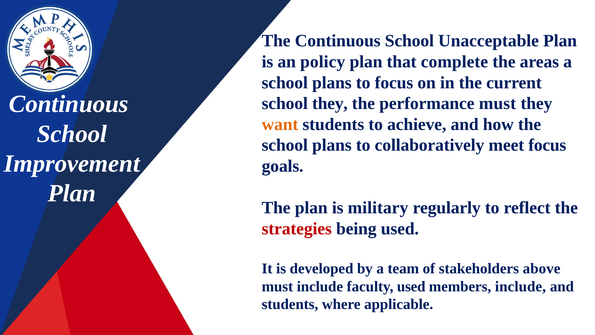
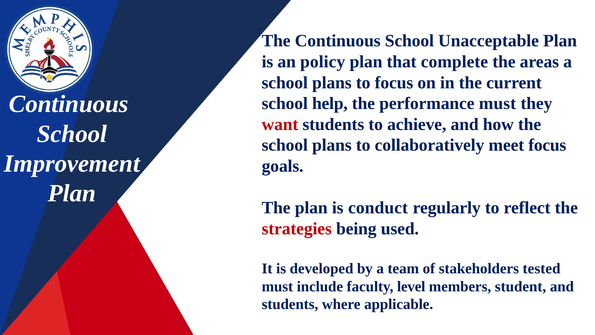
school they: they -> help (330, 103)
want colour: orange -> red (280, 124)
military: military -> conduct (378, 208)
above: above -> tested (542, 268)
faculty used: used -> level (411, 286)
members include: include -> student (521, 286)
